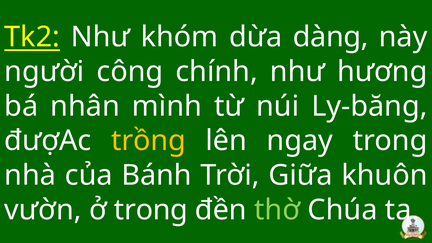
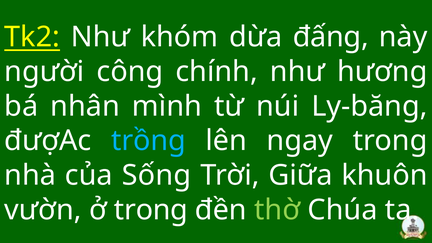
dàng: dàng -> đấng (331, 37)
trồng colour: yellow -> light blue (148, 141)
Bánh: Bánh -> Sống (156, 175)
